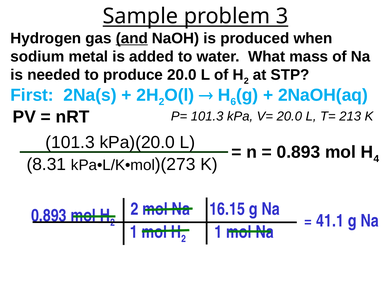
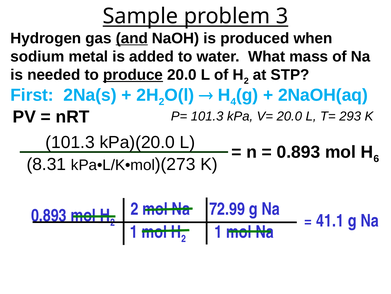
produce underline: none -> present (133, 75)
6: 6 -> 4 (233, 102)
213: 213 -> 293 (350, 116)
4: 4 -> 6 (376, 158)
16.15: 16.15 -> 72.99 (227, 209)
